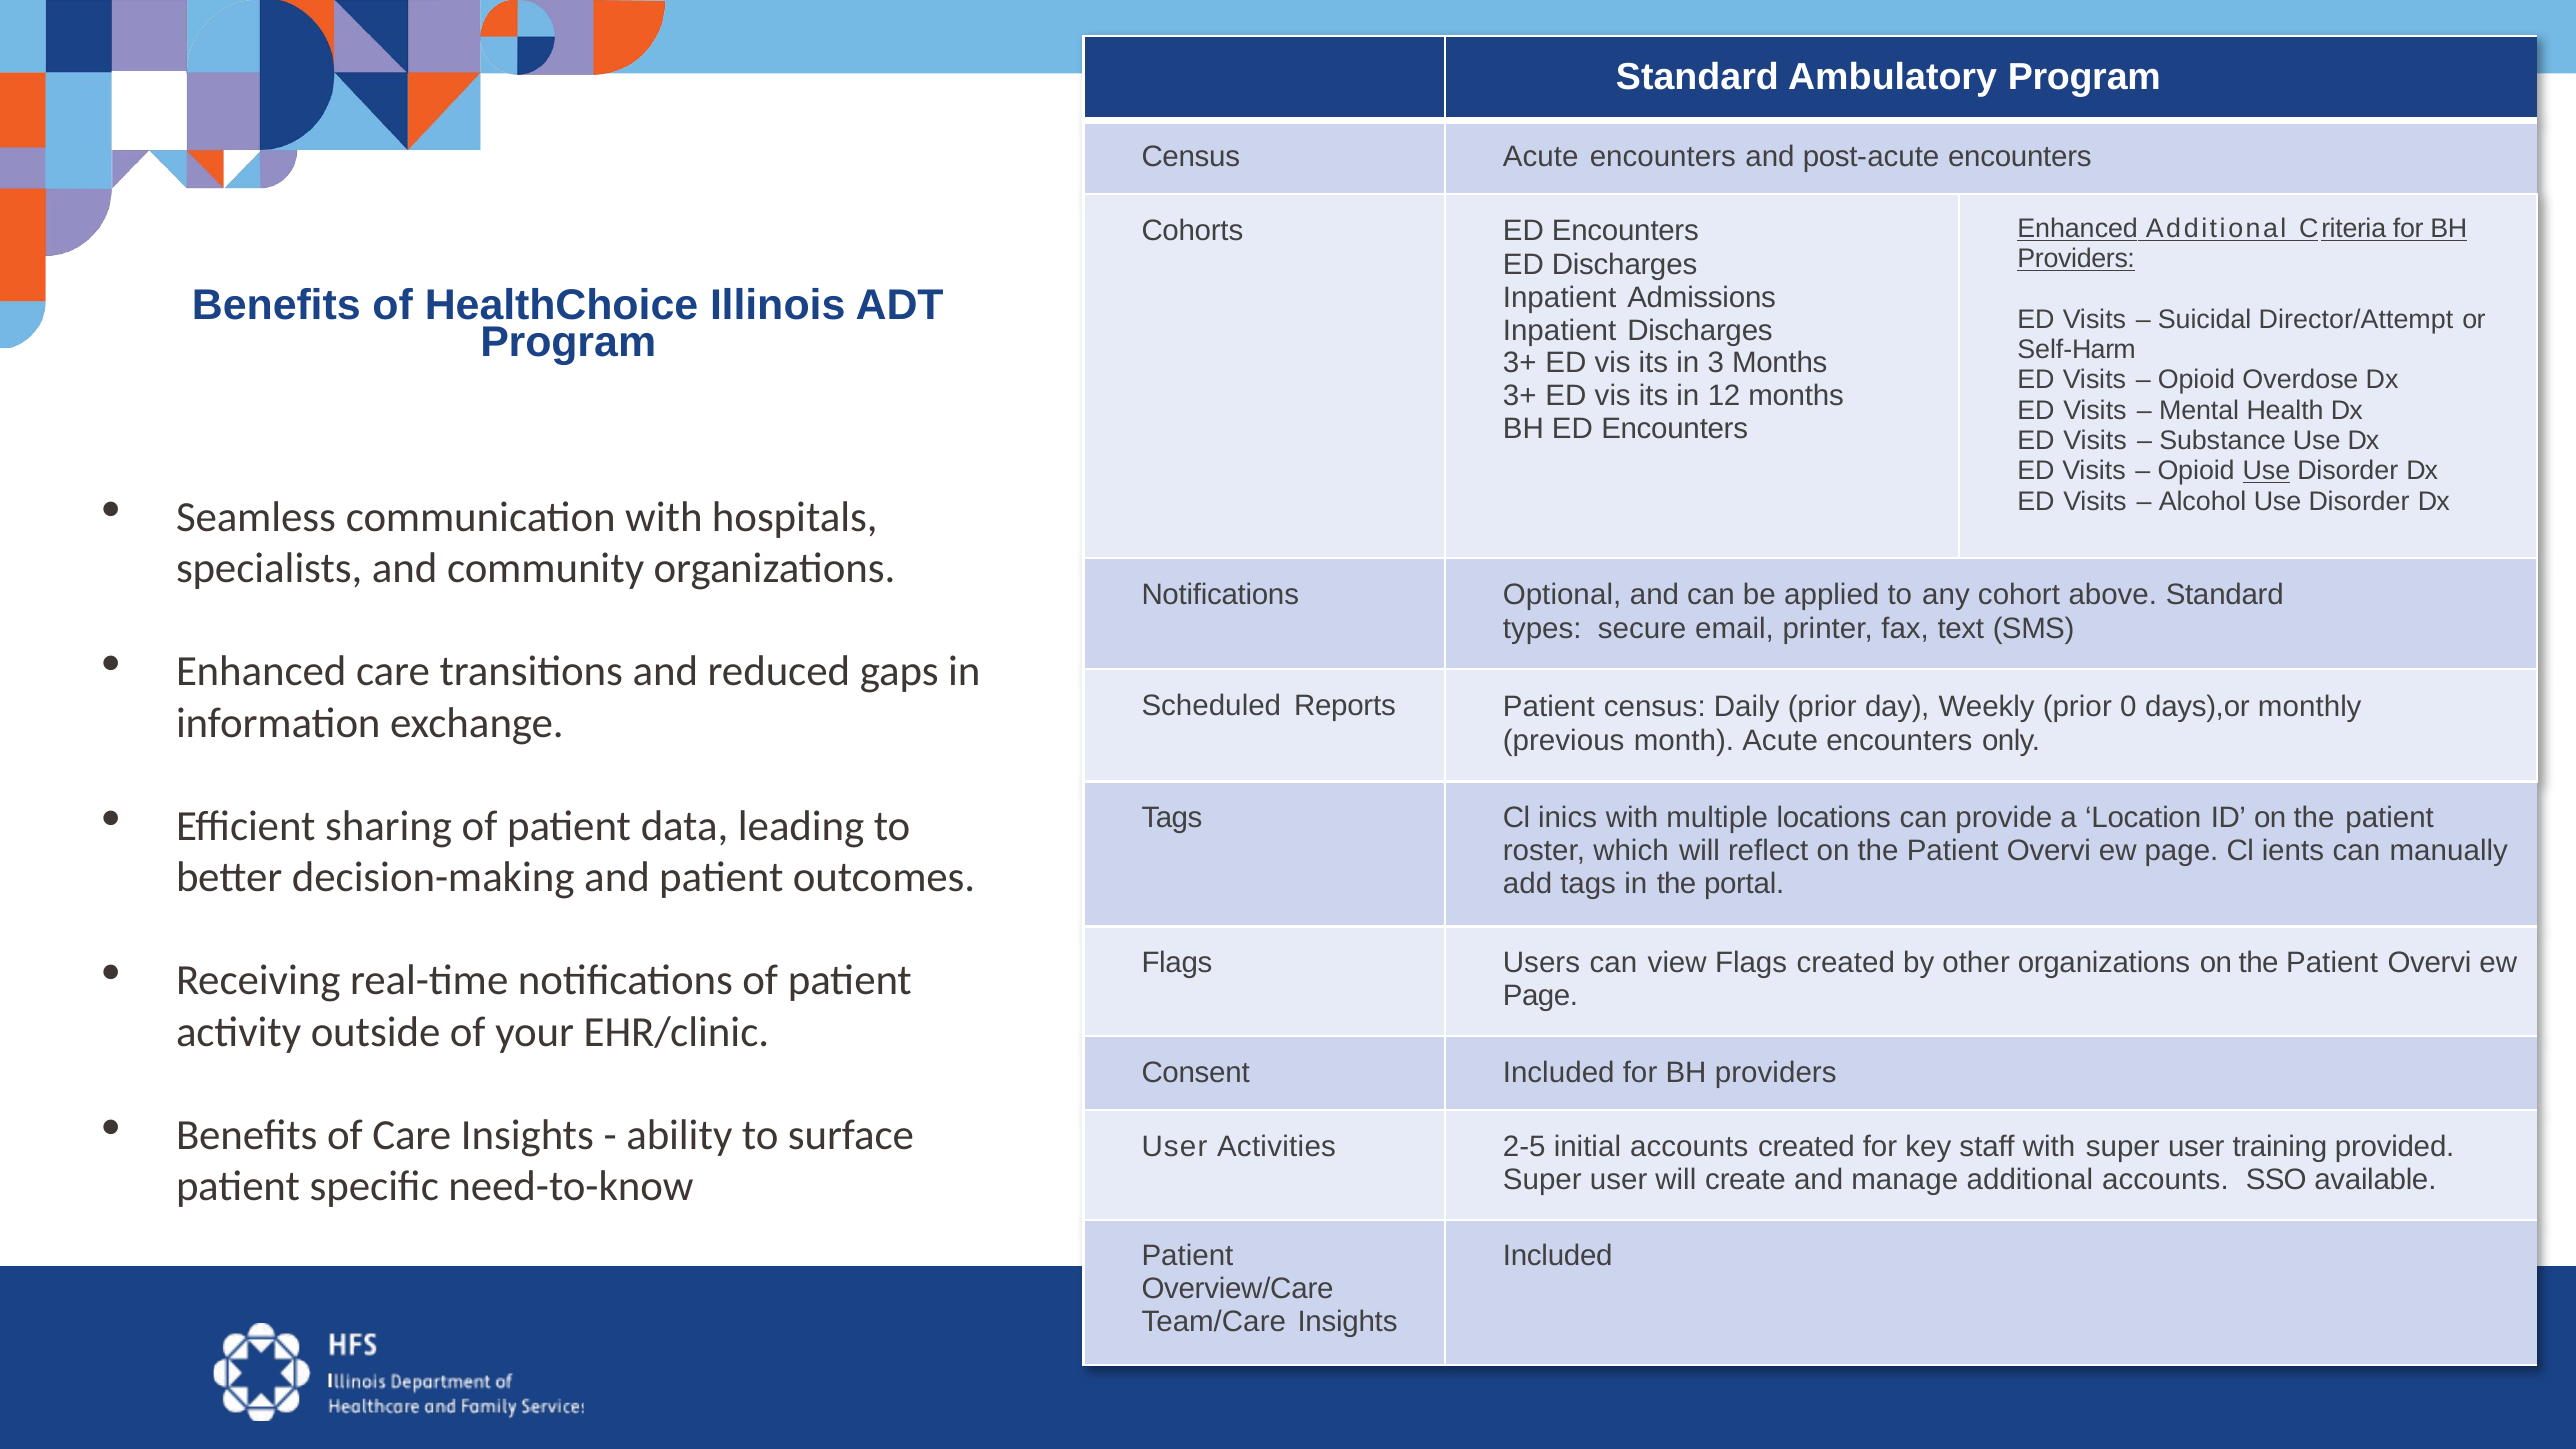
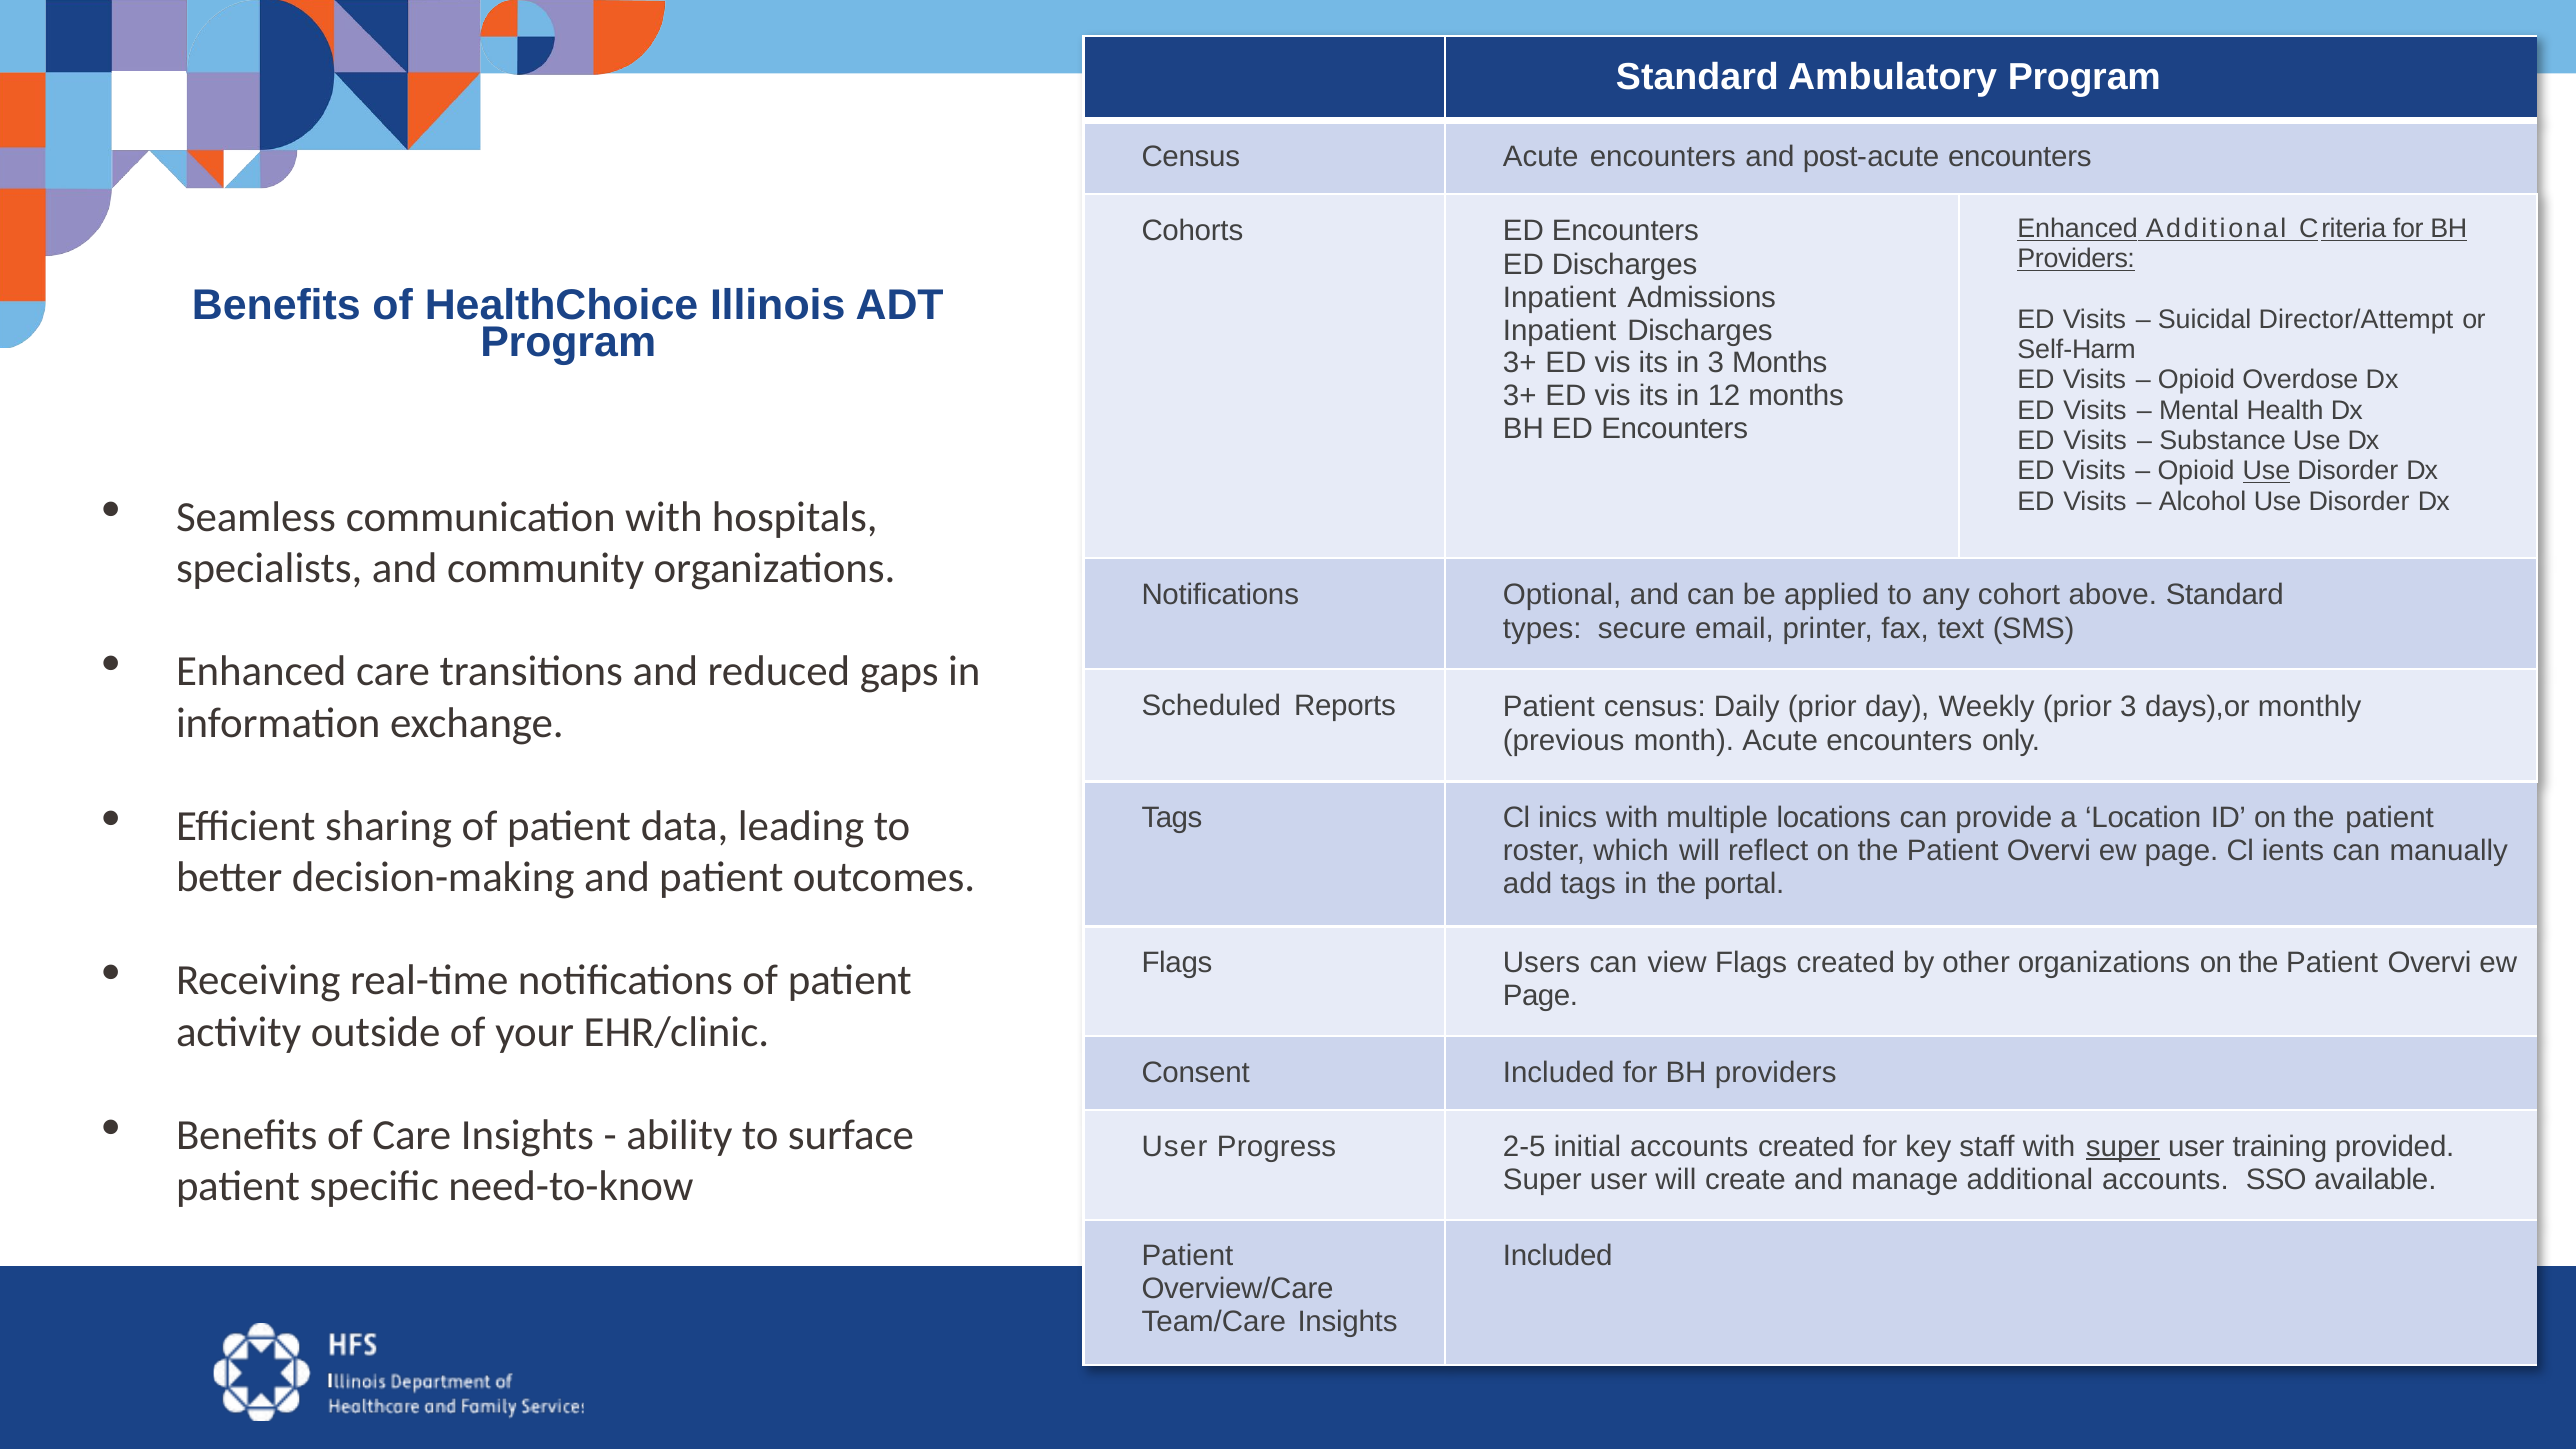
prior 0: 0 -> 3 (2128, 707)
Activities: Activities -> Progress (1277, 1147)
super underline: none -> present (2123, 1147)
